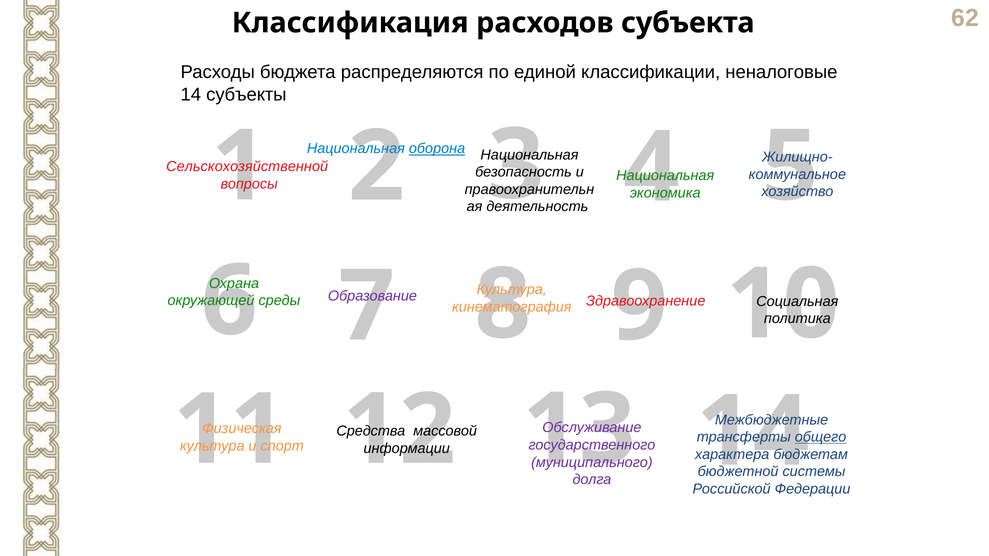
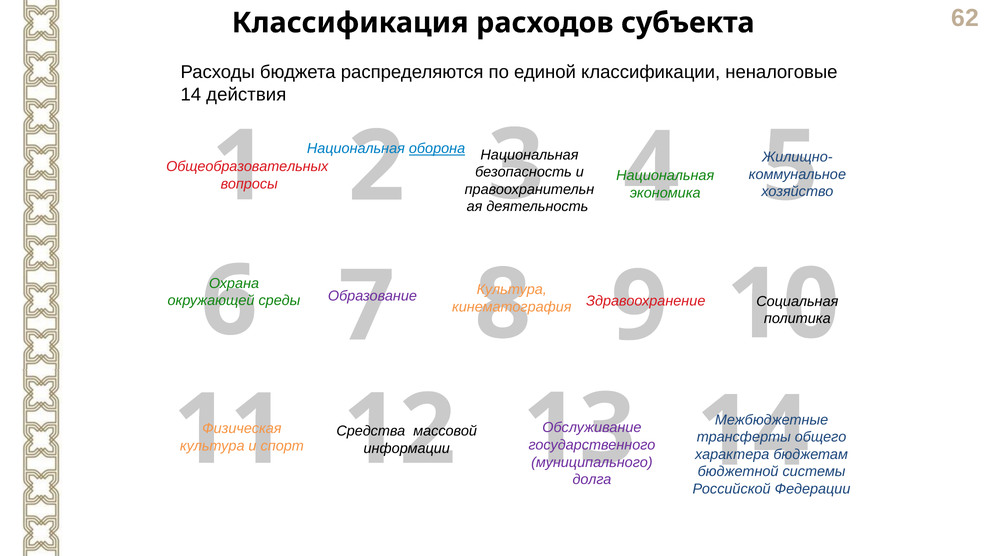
субъекты: субъекты -> действия (246, 95)
Сельскохозяйственной: Сельскохозяйственной -> Общеобразовательных (247, 167)
общего underline: present -> none (821, 437)
